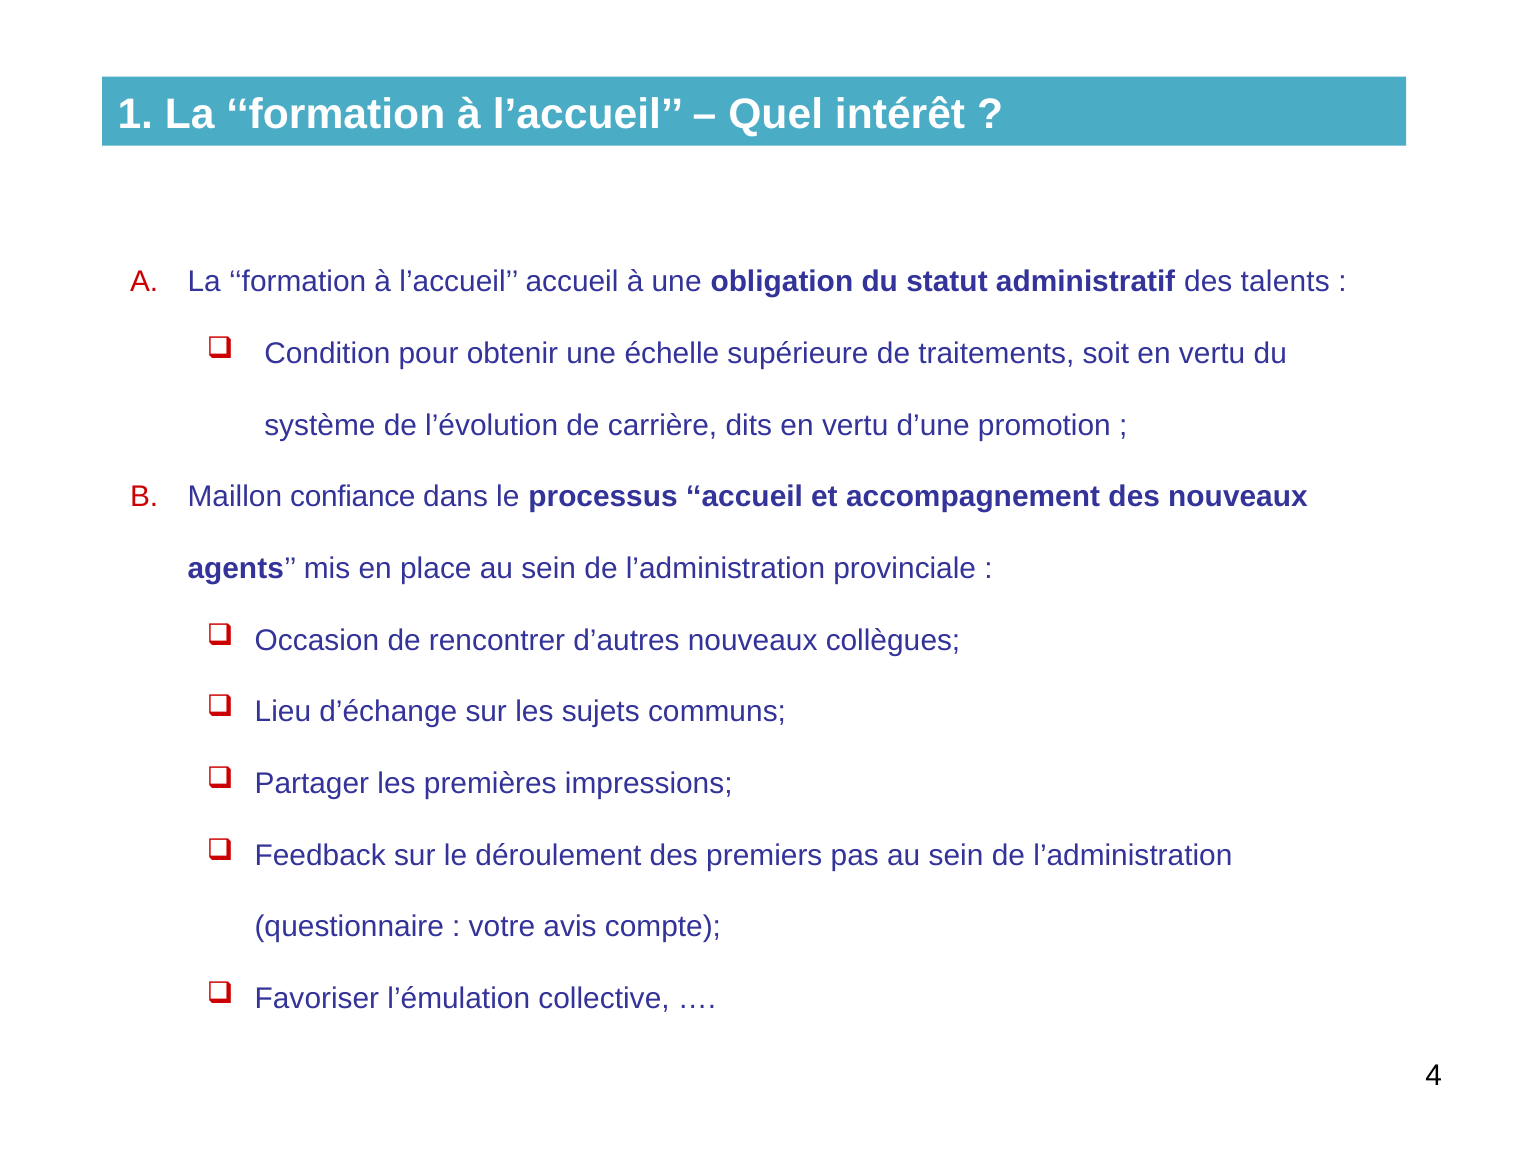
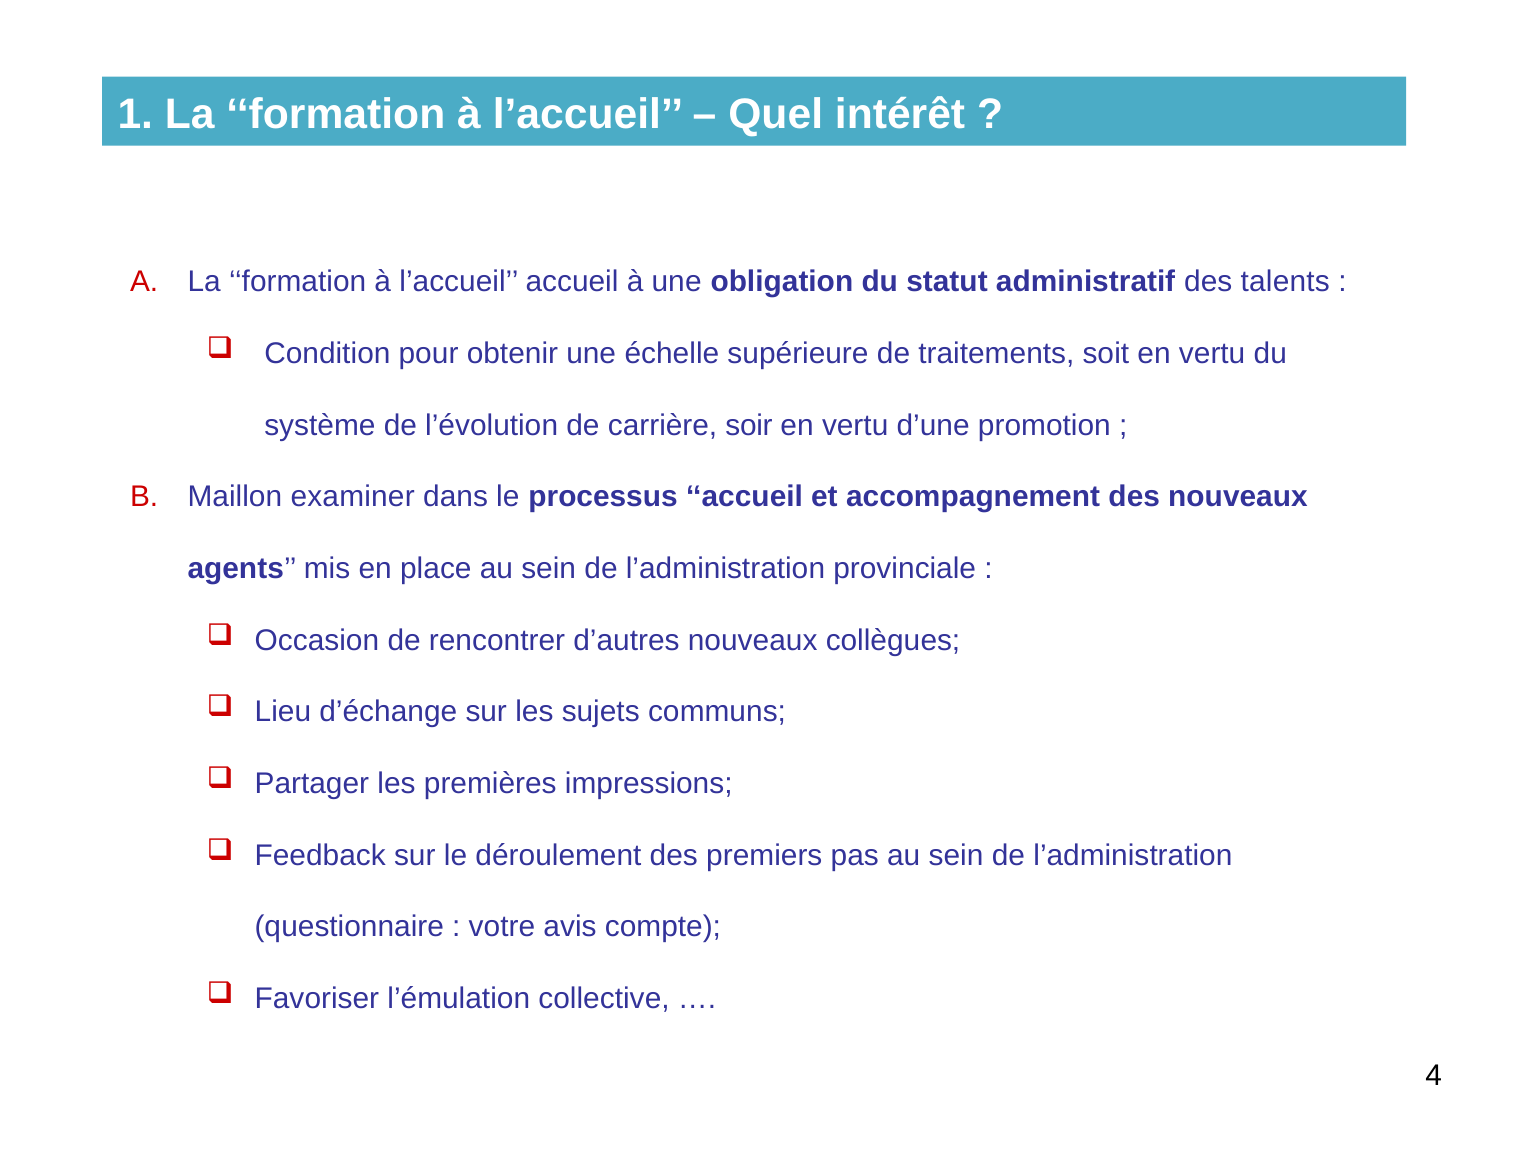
dits: dits -> soir (749, 425)
confiance: confiance -> examiner (353, 497)
